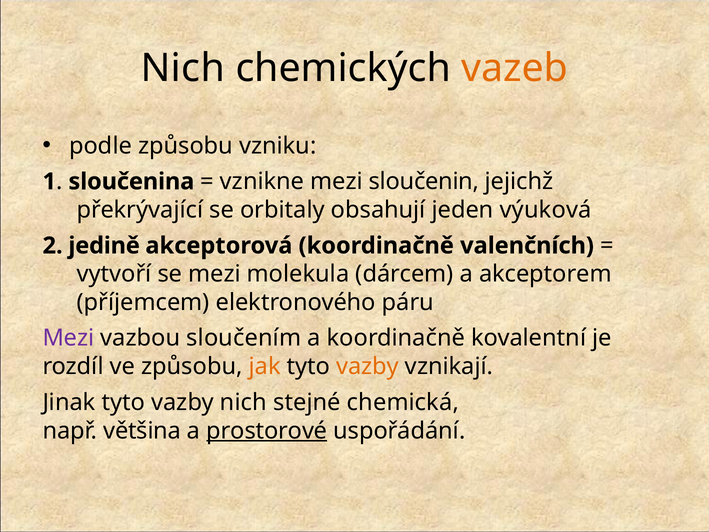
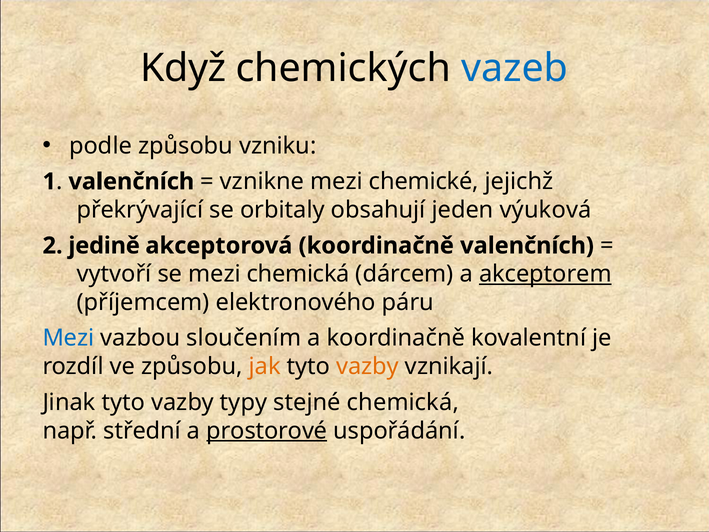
Nich: Nich -> Když (183, 68)
vazeb colour: orange -> blue (515, 68)
sloučenina: sloučenina -> valenčních (131, 181)
sloučenin: sloučenin -> chemické (424, 181)
mezi molekula: molekula -> chemická (298, 274)
akceptorem underline: none -> present (545, 274)
Mezi colour: purple -> blue (68, 338)
vazby nich: nich -> typy (244, 402)
většina: většina -> střední (142, 430)
